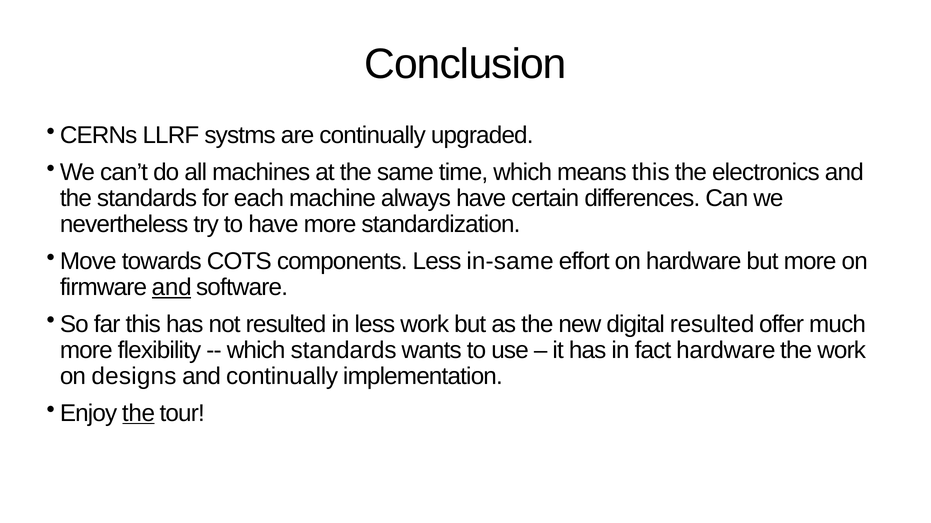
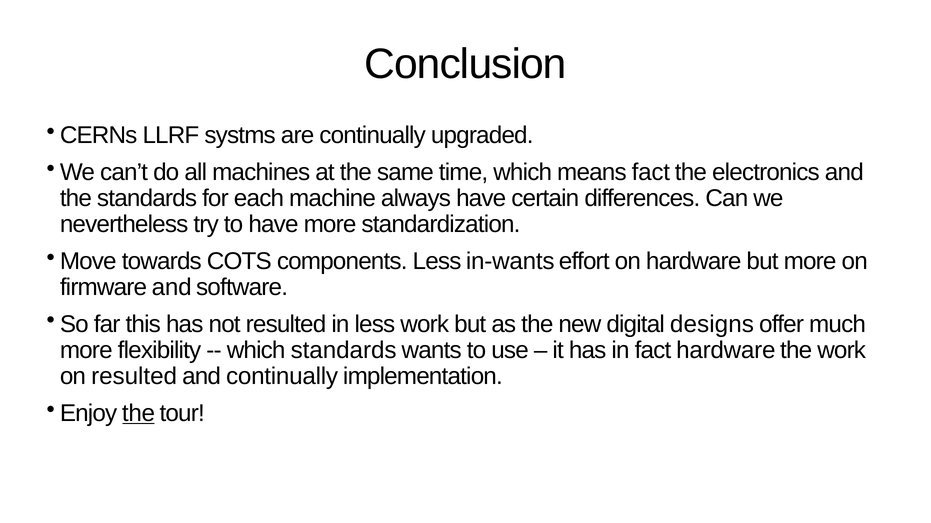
means this: this -> fact (651, 172)
in-same: in-same -> in-wants (510, 261)
and underline: present -> none (172, 288)
digital resulted: resulted -> designs (712, 324)
on designs: designs -> resulted (134, 377)
